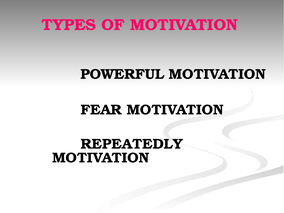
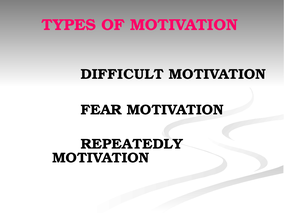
POWERFUL: POWERFUL -> DIFFICULT (122, 74)
